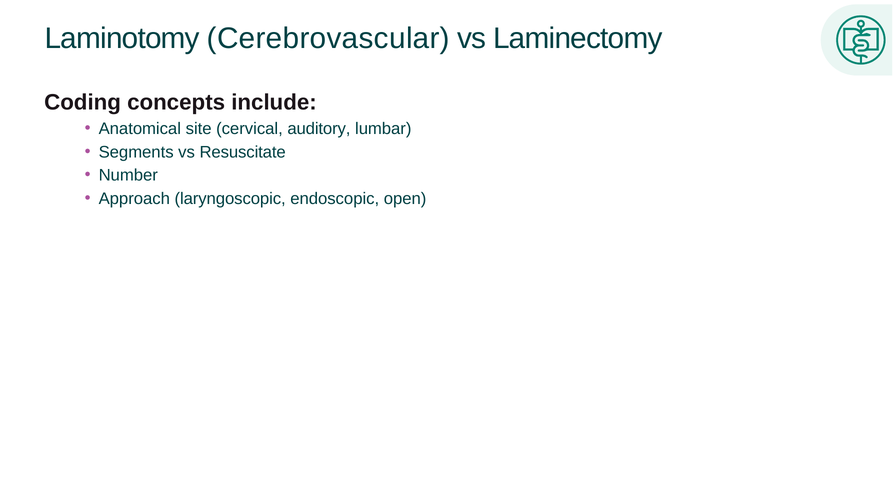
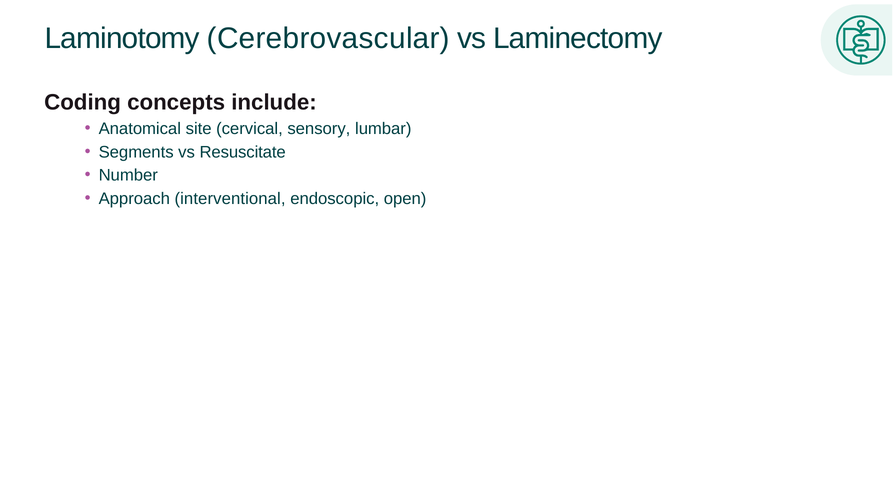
auditory: auditory -> sensory (319, 129)
laryngoscopic: laryngoscopic -> interventional (230, 199)
